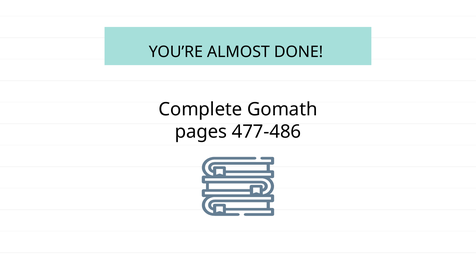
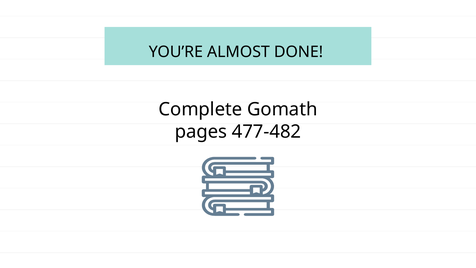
477-486: 477-486 -> 477-482 (267, 132)
